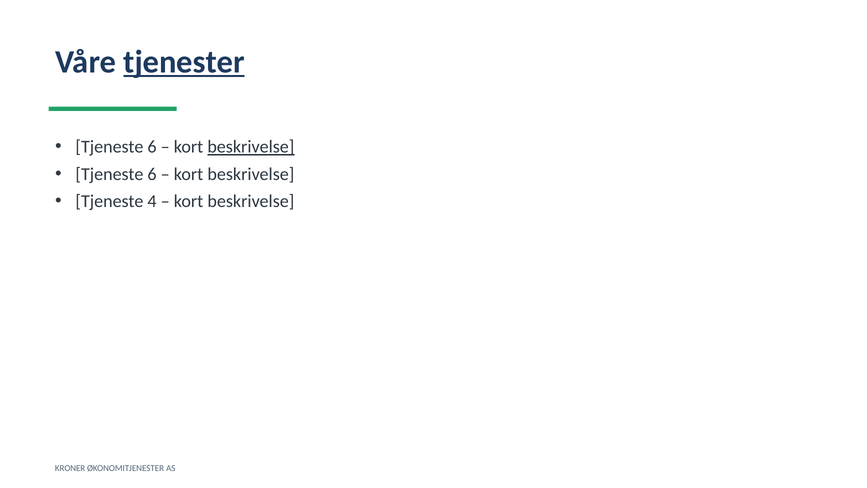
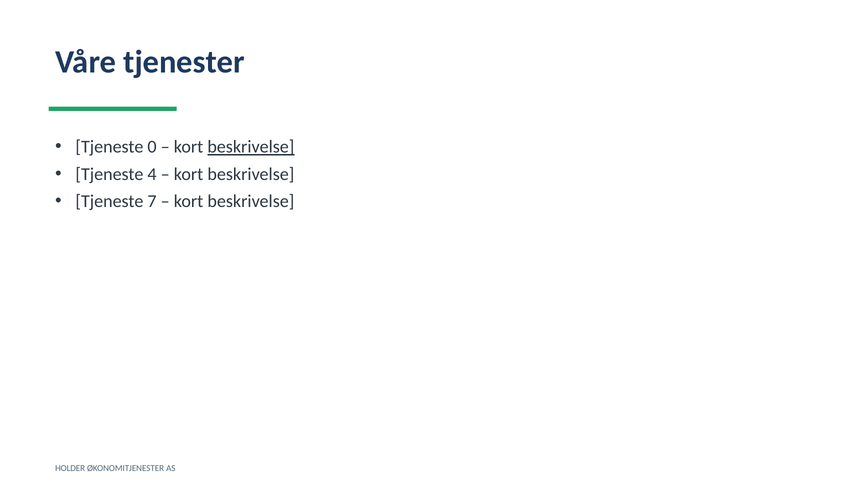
tjenester underline: present -> none (184, 62)
6: 6 -> 0 (152, 147)
6: 6 -> 4 (152, 174)
4: 4 -> 7 (152, 201)
KRONER: KRONER -> HOLDER (70, 468)
